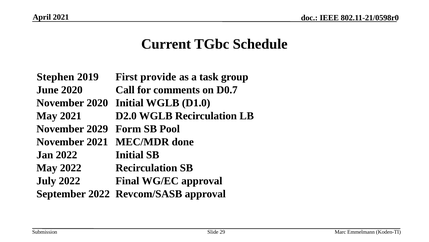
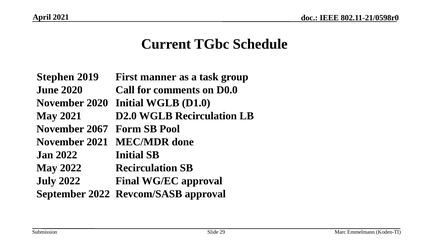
provide: provide -> manner (158, 77)
D0.7: D0.7 -> D0.0 (227, 90)
2029: 2029 -> 2067 (97, 129)
